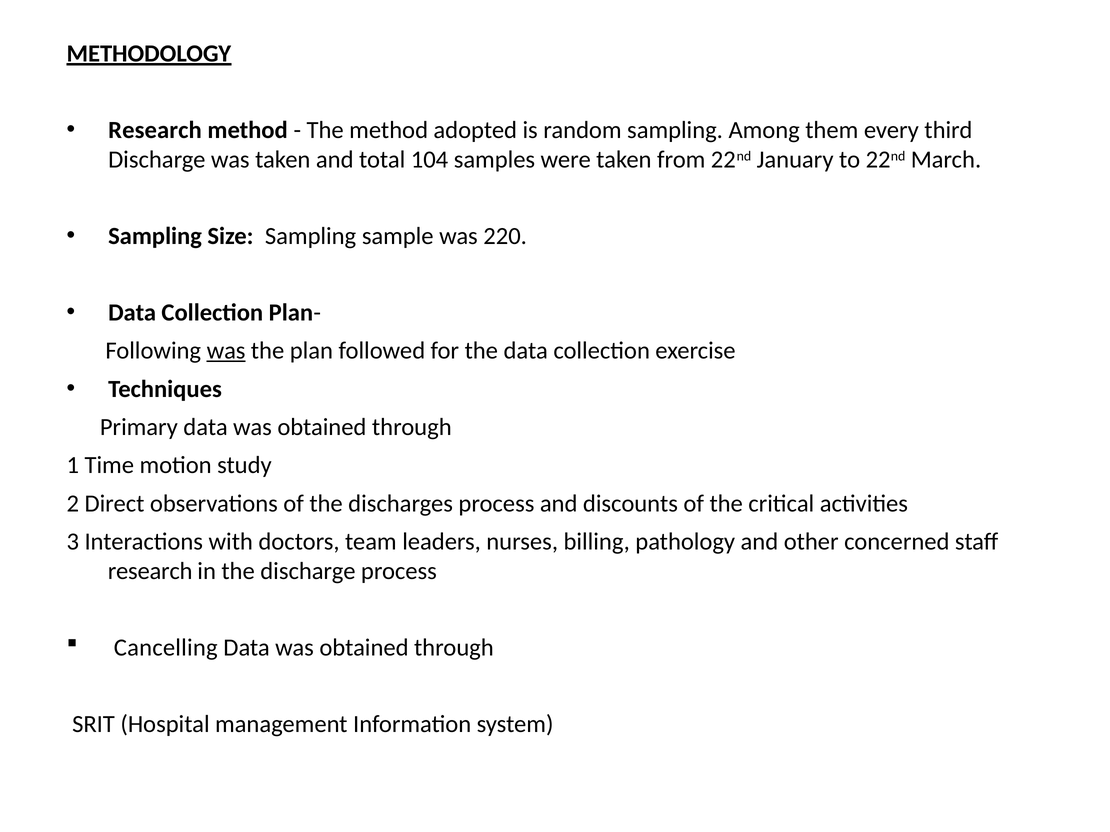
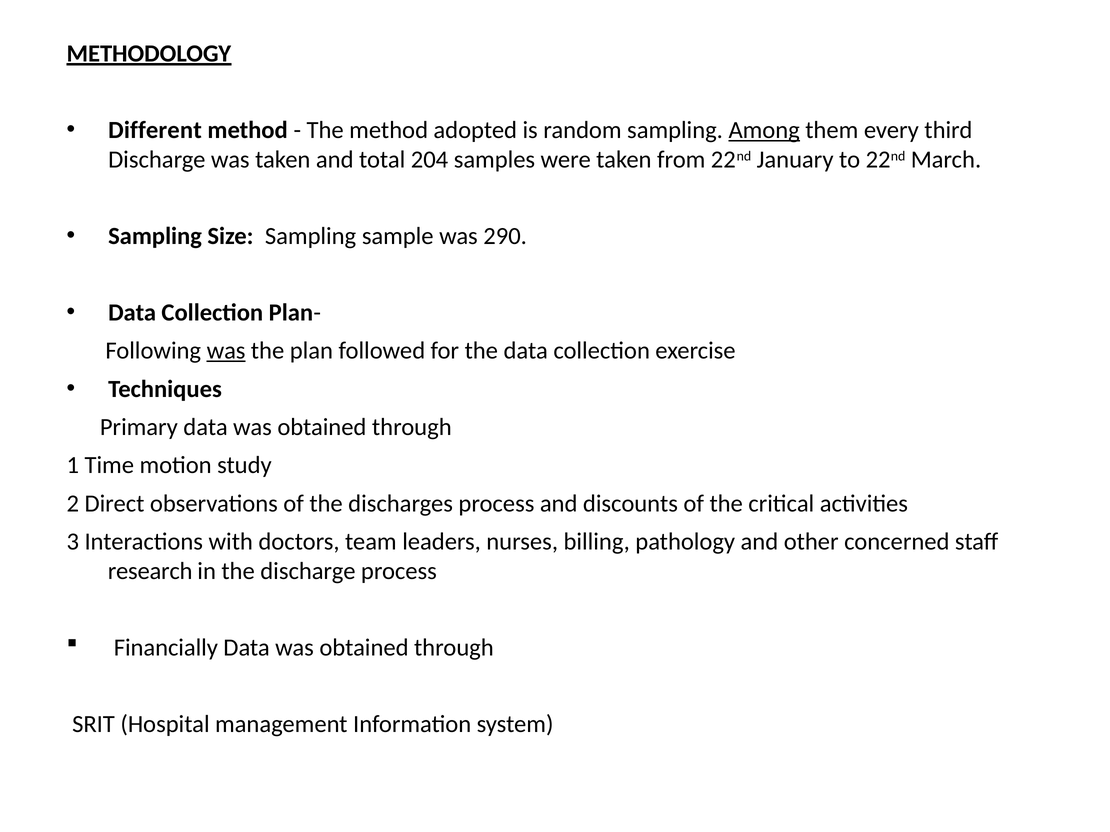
Research: Research -> Different (155, 130)
Among underline: none -> present (764, 130)
104: 104 -> 204 (429, 160)
220: 220 -> 290 (505, 236)
Cancelling: Cancelling -> Financially (166, 648)
